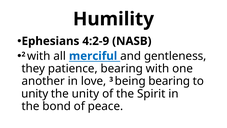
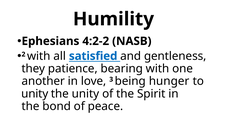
4:2-9: 4:2-9 -> 4:2-2 (96, 41)
merciful: merciful -> satisfied (93, 56)
being bearing: bearing -> hunger (169, 81)
